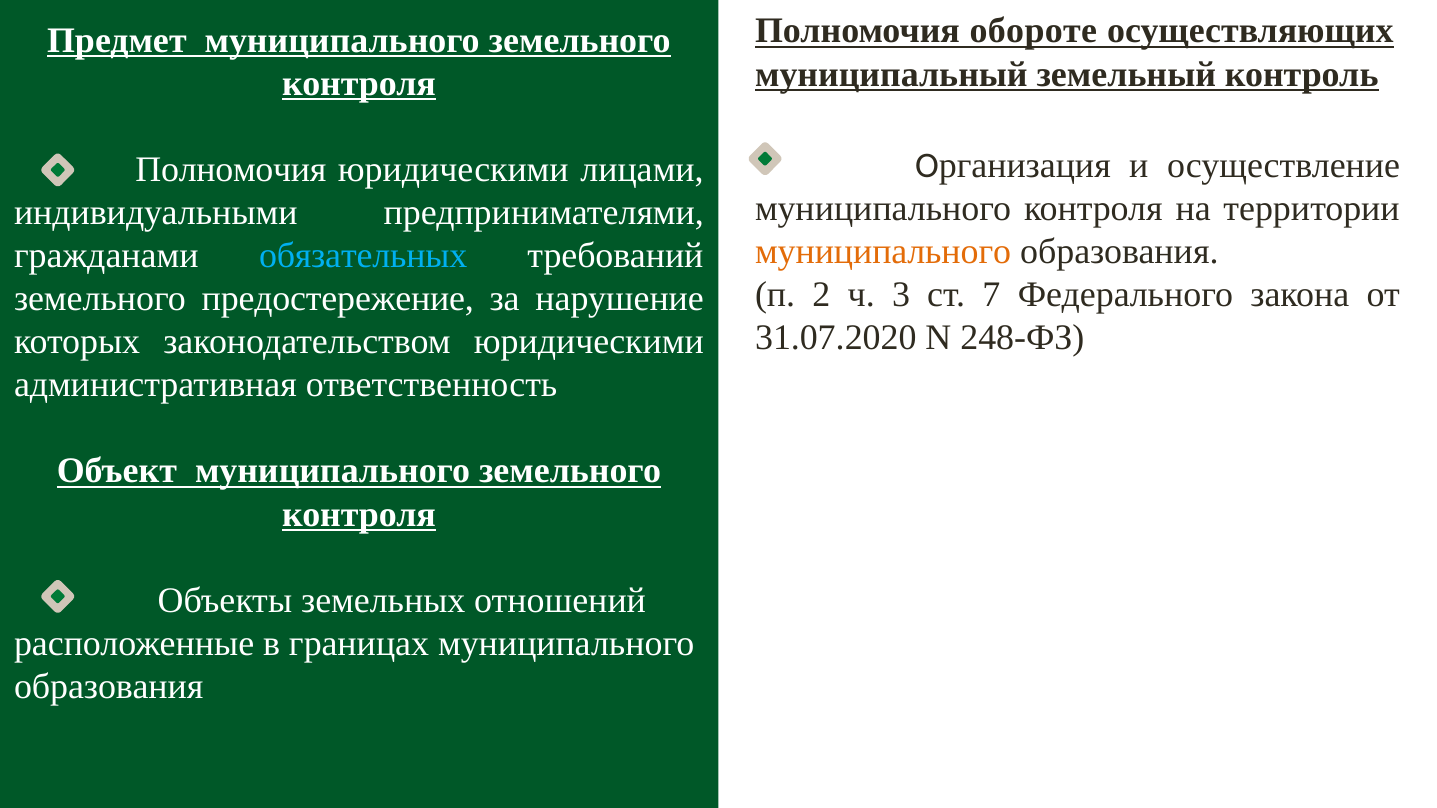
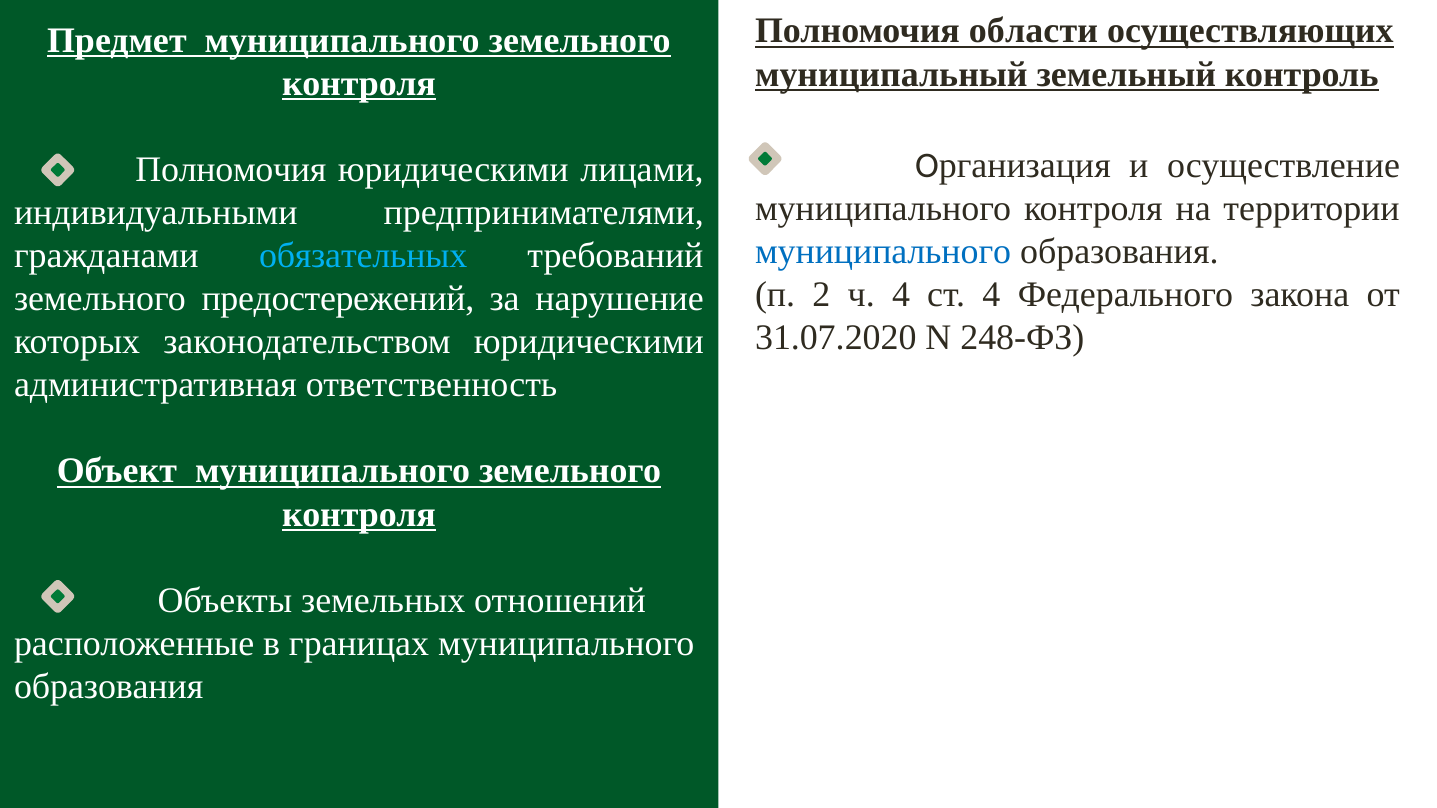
обороте: обороте -> области (1033, 31)
муниципального colour: orange -> blue (883, 252)
ч 3: 3 -> 4 (901, 295)
ст 7: 7 -> 4 (991, 295)
предостережение: предостережение -> предостережений (338, 299)
